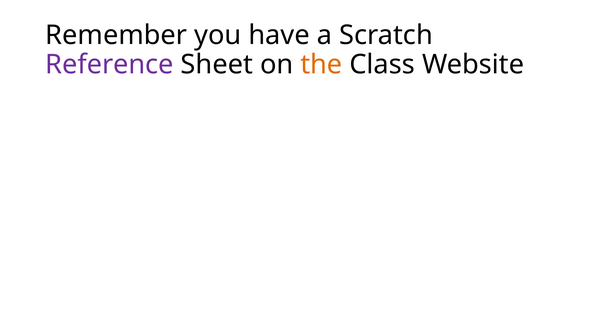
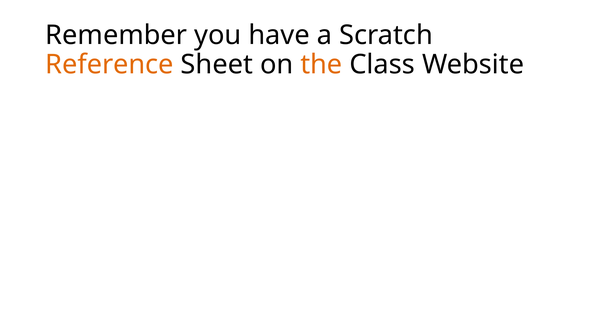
Reference colour: purple -> orange (109, 65)
